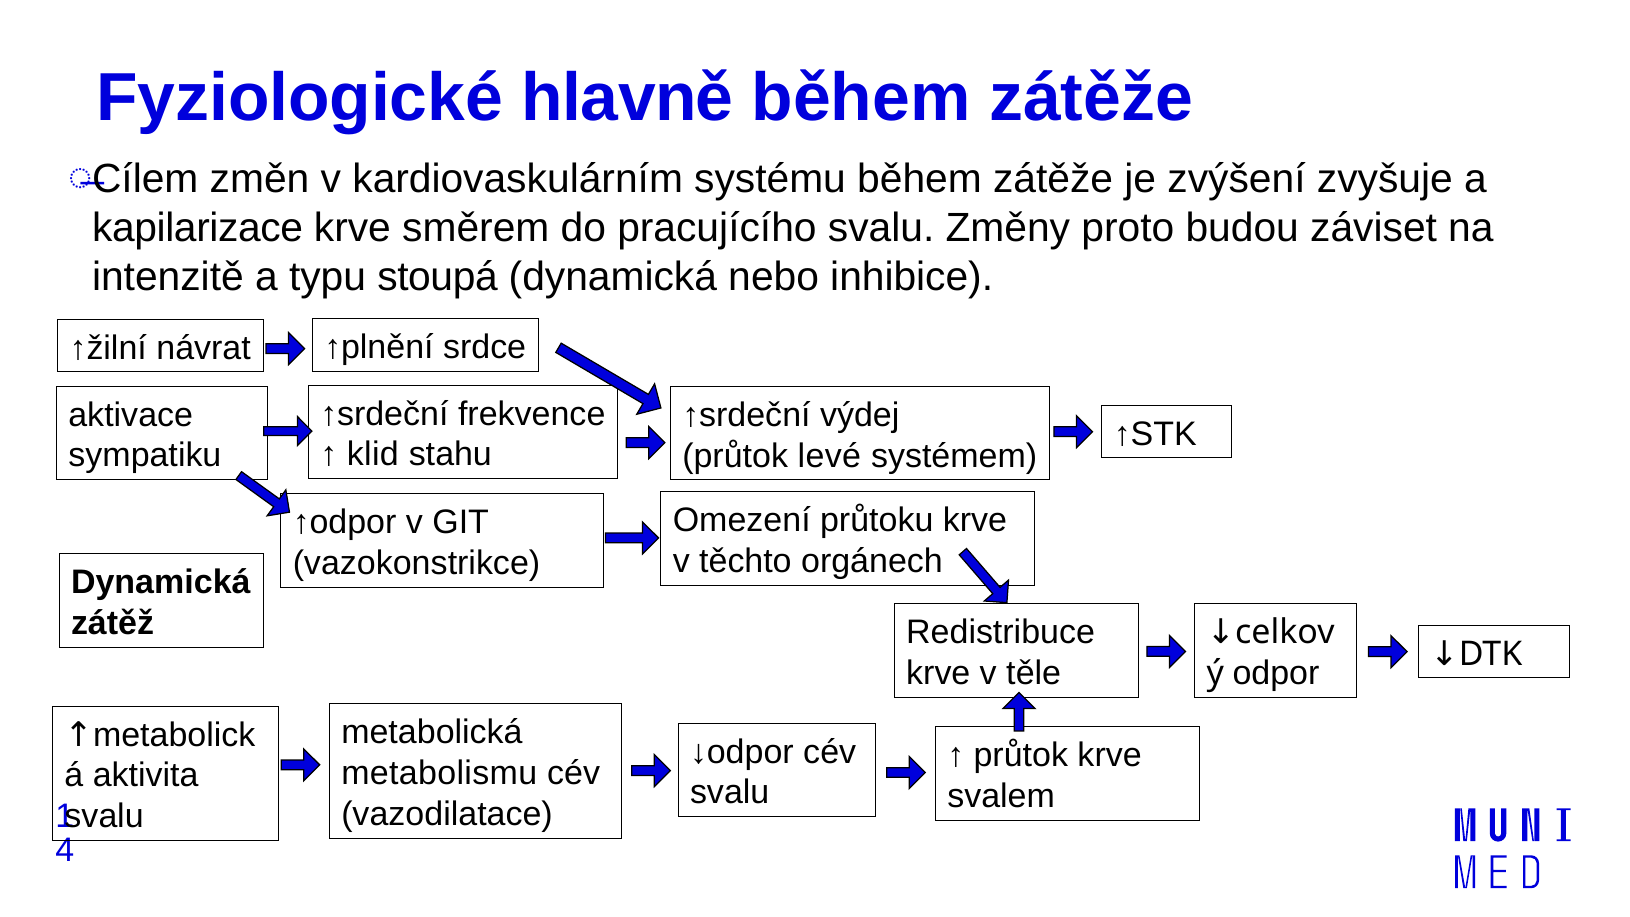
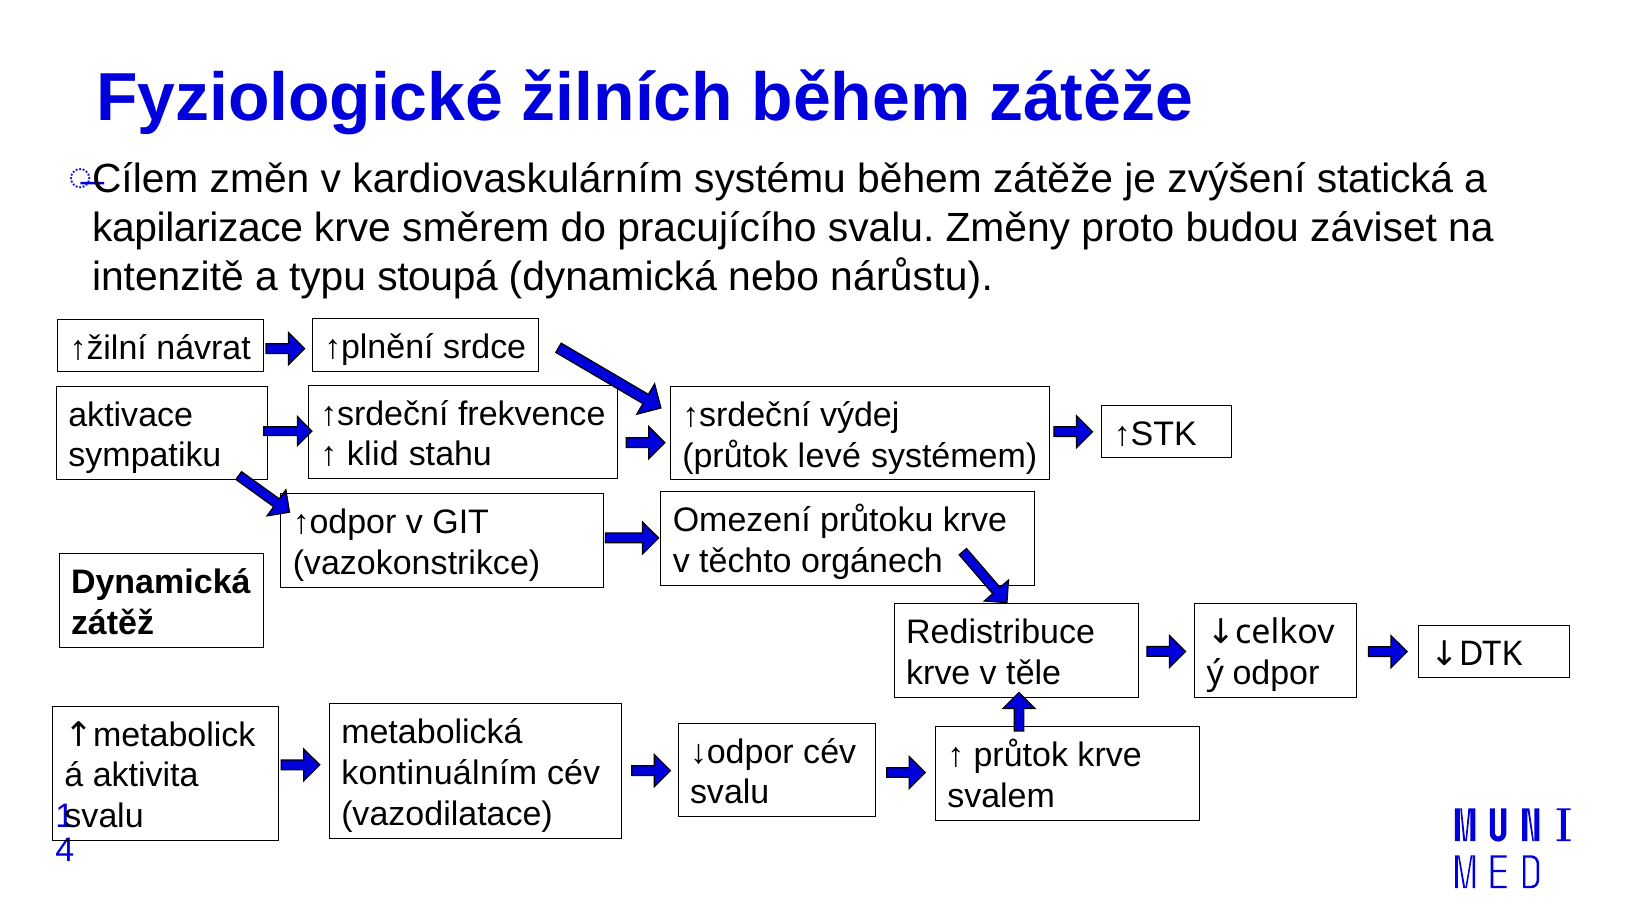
hlavně: hlavně -> žilních (628, 98)
zvyšuje: zvyšuje -> statická (1385, 179)
inhibice: inhibice -> nárůstu (912, 277)
metabolismu: metabolismu -> kontinuálním (439, 773)
